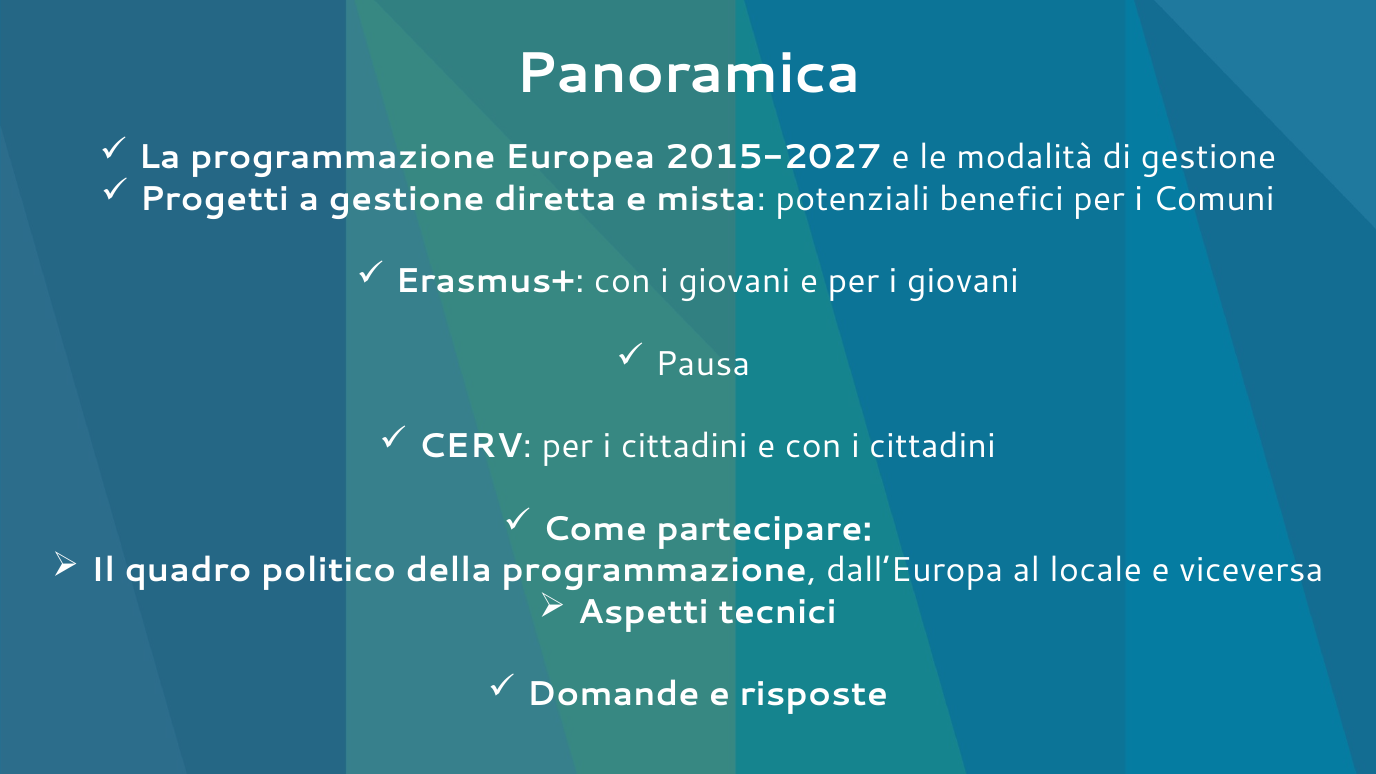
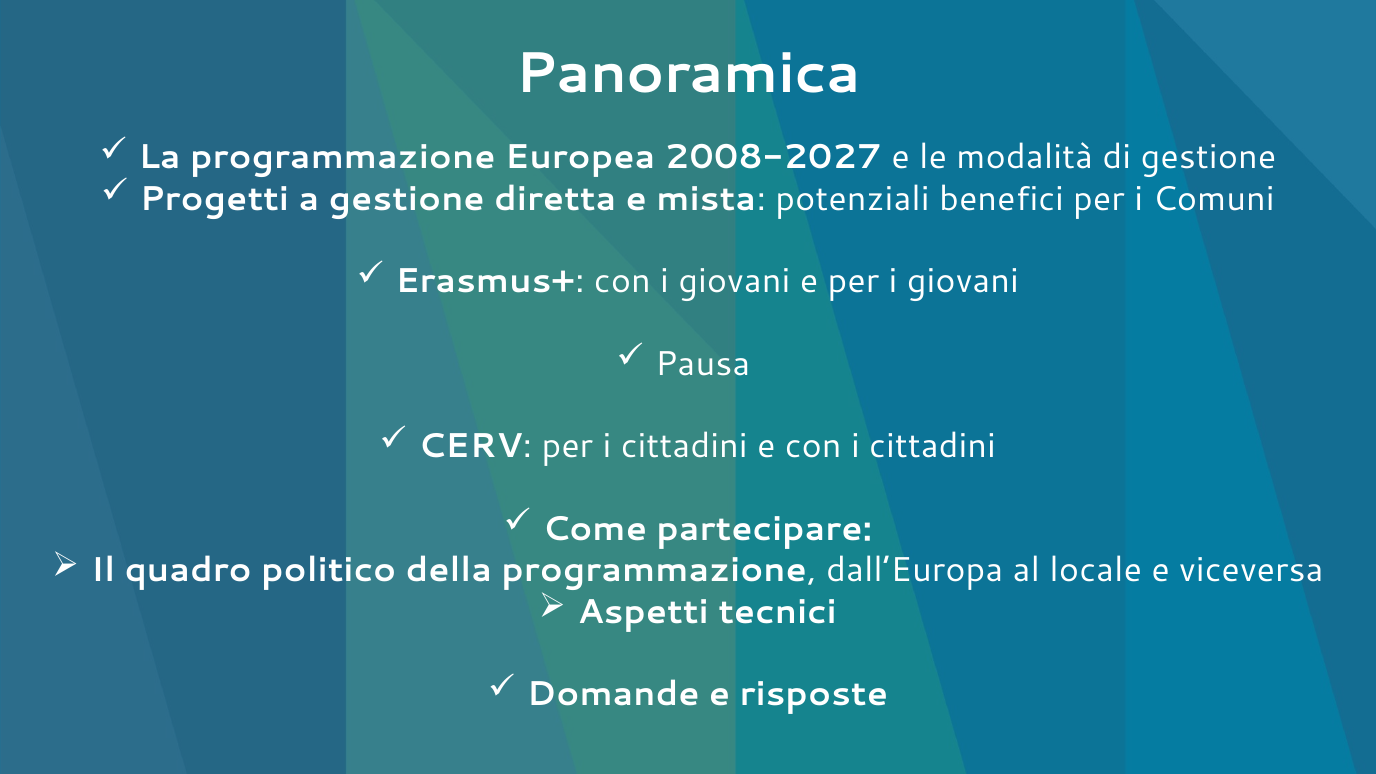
2015-2027: 2015-2027 -> 2008-2027 (773, 158)
